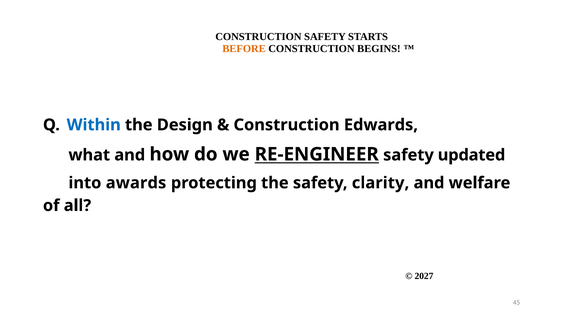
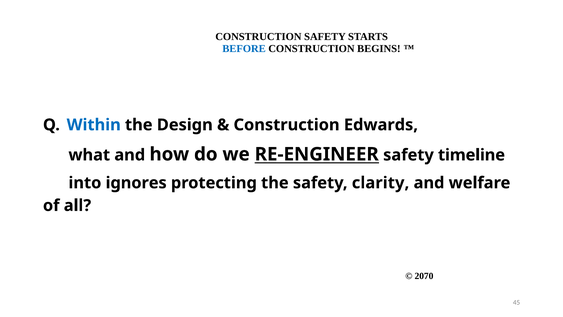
BEFORE colour: orange -> blue (244, 49)
updated: updated -> timeline (472, 155)
awards: awards -> ignores (136, 183)
2027: 2027 -> 2070 (424, 276)
